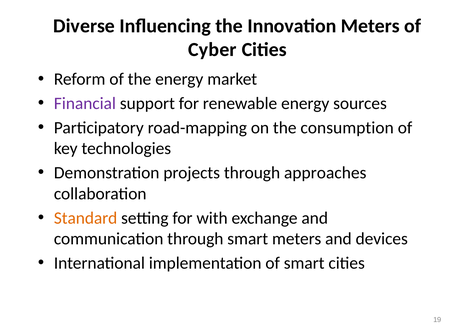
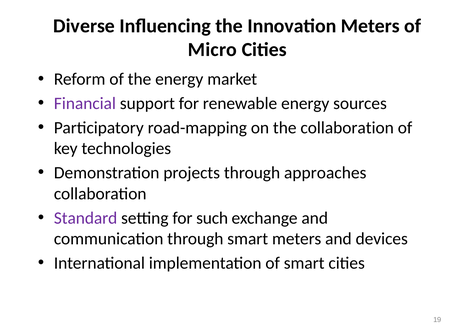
Cyber: Cyber -> Micro (212, 50)
the consumption: consumption -> collaboration (347, 128)
Standard colour: orange -> purple (86, 218)
with: with -> such (212, 218)
